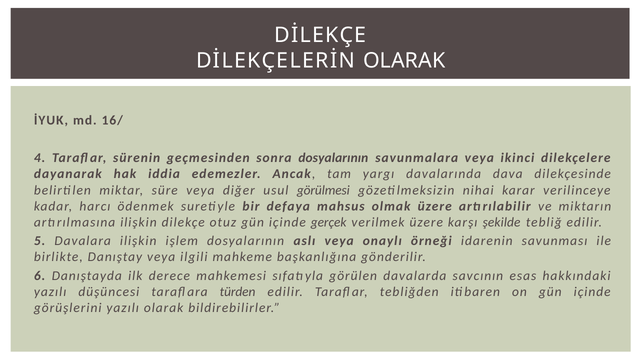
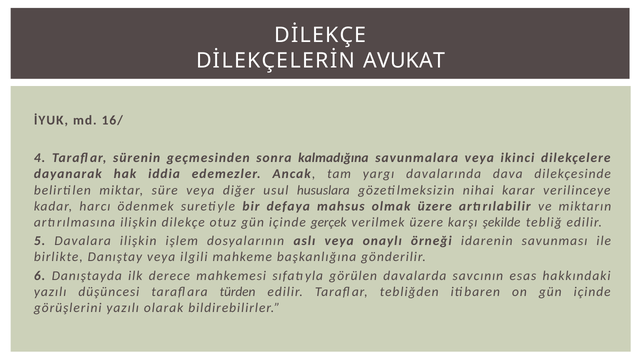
DİLEKÇELERİN OLARAK: OLARAK -> AVUKAT (404, 61)
sonra dosyalarının: dosyalarının -> kalmadığına (333, 158)
görülmesi: görülmesi -> hususlara (323, 190)
